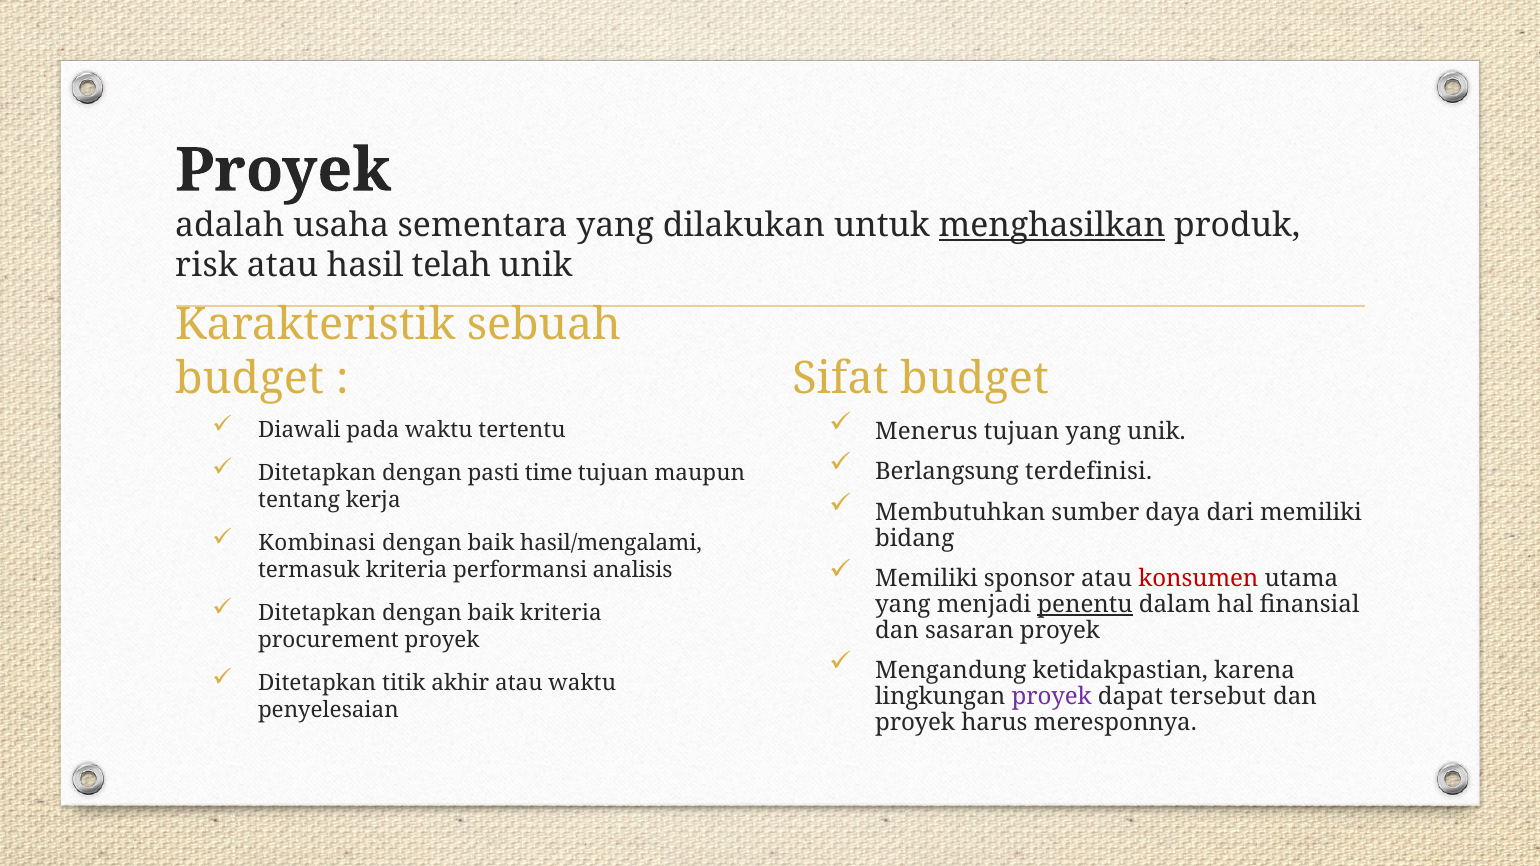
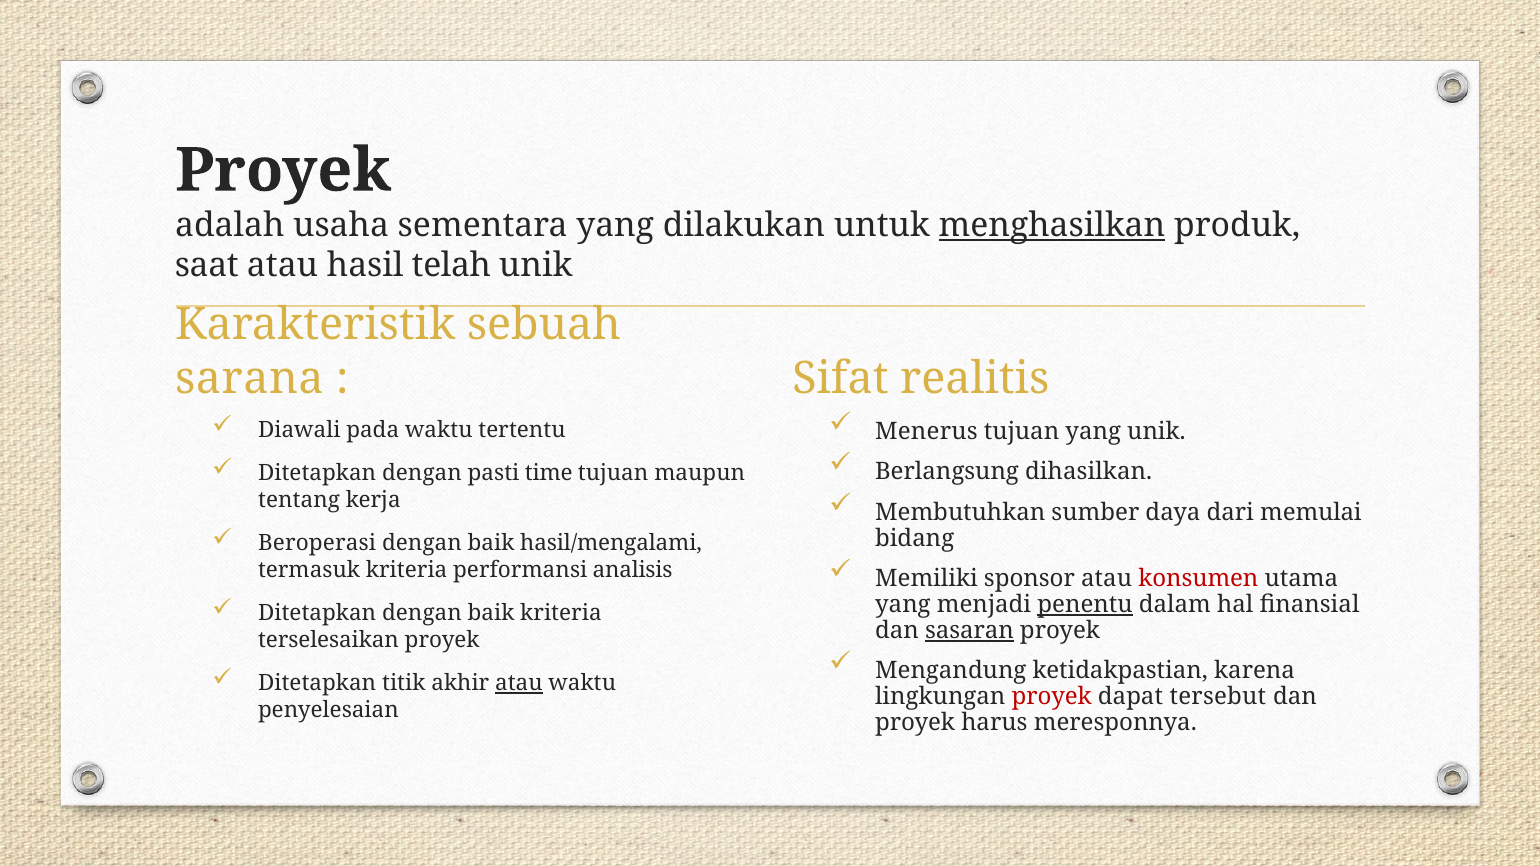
risk: risk -> saat (207, 266)
budget: budget -> sarana (249, 379)
Sifat budget: budget -> realitis (975, 379)
terdefinisi: terdefinisi -> dihasilkan (1089, 472)
dari memiliki: memiliki -> memulai (1311, 512)
Kombinasi: Kombinasi -> Beroperasi (317, 543)
sasaran underline: none -> present (970, 631)
procurement: procurement -> terselesaikan (329, 640)
atau underline: none -> present (519, 683)
proyek colour: purple -> red (1052, 697)
